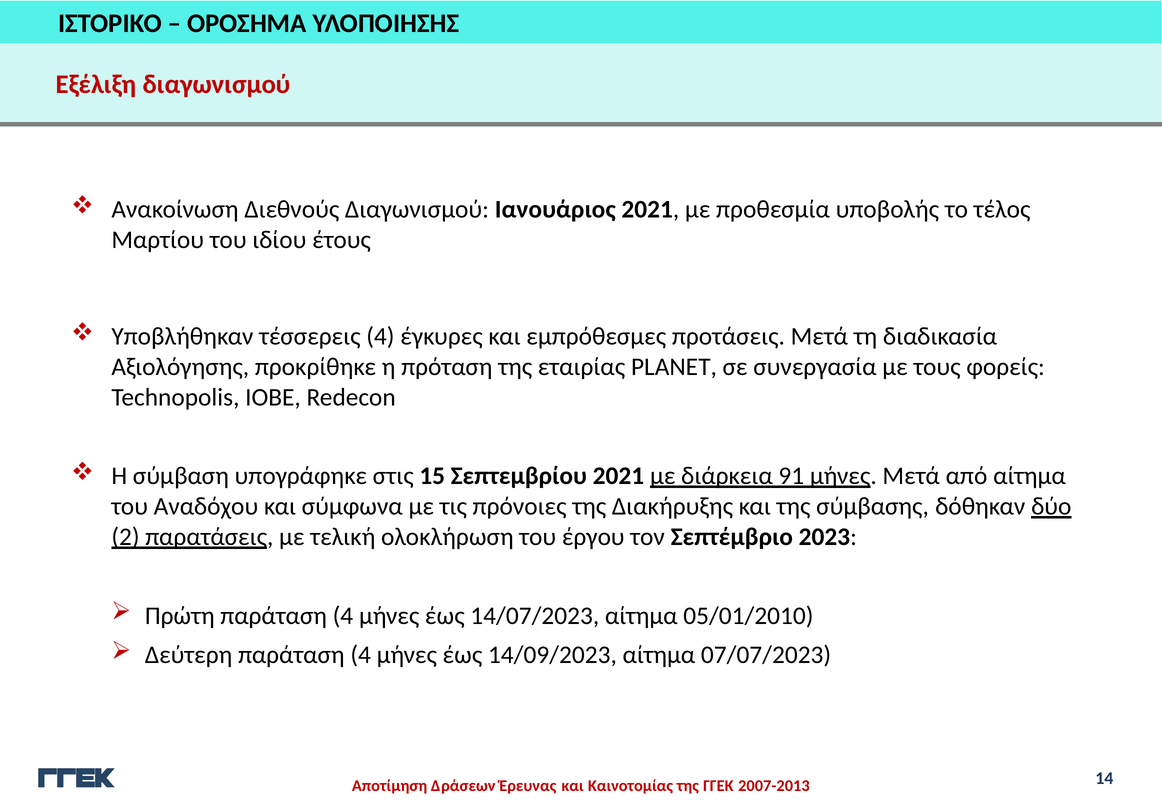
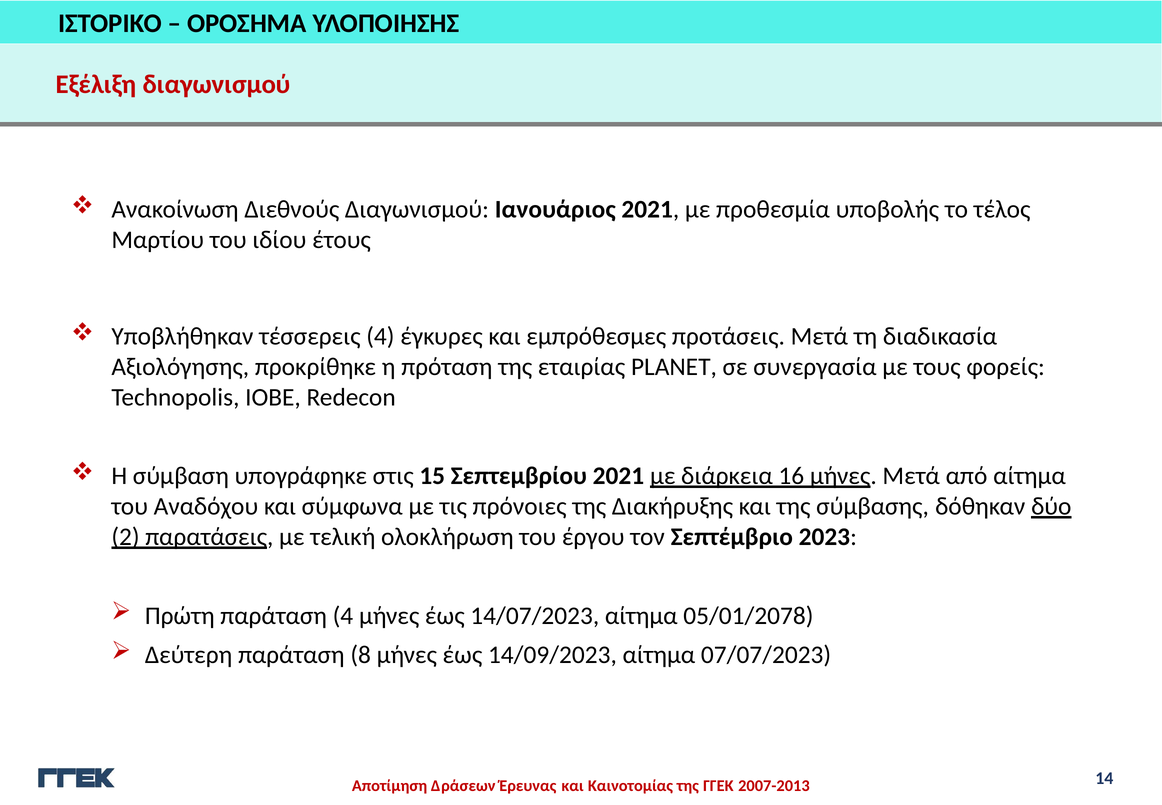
91: 91 -> 16 (791, 476)
05/01/2010: 05/01/2010 -> 05/01/2078 (748, 615)
Δεύτερη παράταση 4: 4 -> 8 (361, 655)
